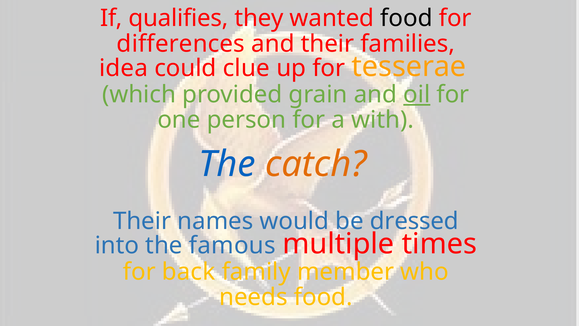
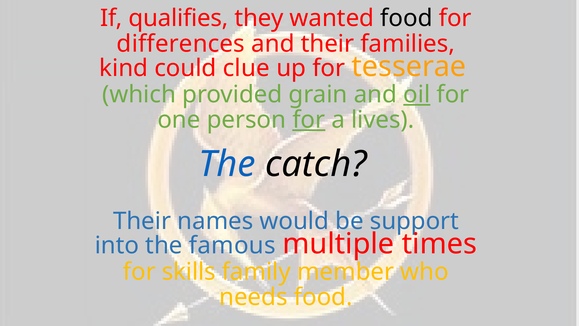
idea: idea -> kind (124, 68)
for underline: none -> present (309, 120)
with: with -> lives (383, 120)
catch colour: orange -> black (316, 164)
dressed: dressed -> support (414, 221)
back: back -> skills (189, 272)
